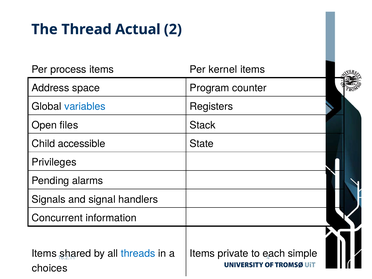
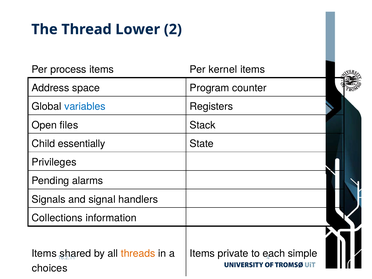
Actual: Actual -> Lower (138, 29)
accessible: accessible -> essentially (82, 144)
Concurrent: Concurrent -> Collections (57, 218)
threads colour: blue -> orange (138, 253)
